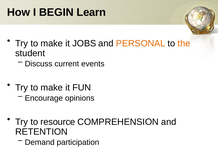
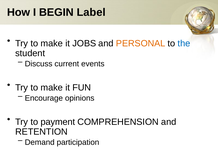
Learn: Learn -> Label (91, 12)
the colour: orange -> blue (184, 43)
resource: resource -> payment (58, 122)
